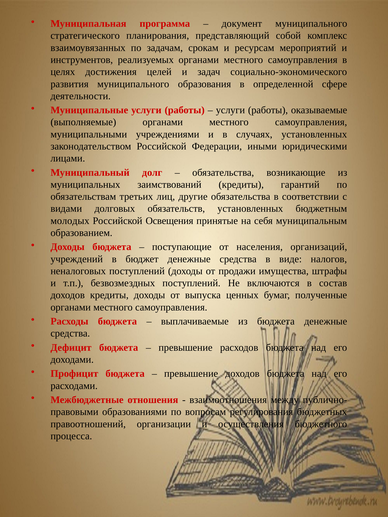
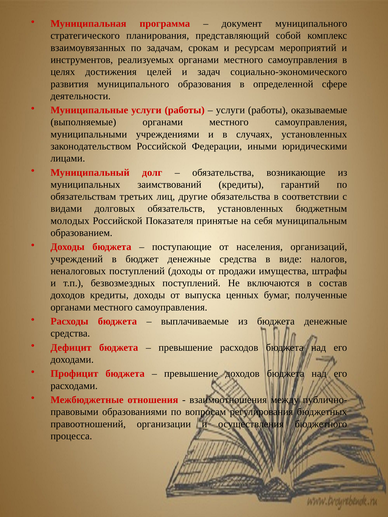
Освещения: Освещения -> Показателя (169, 221)
